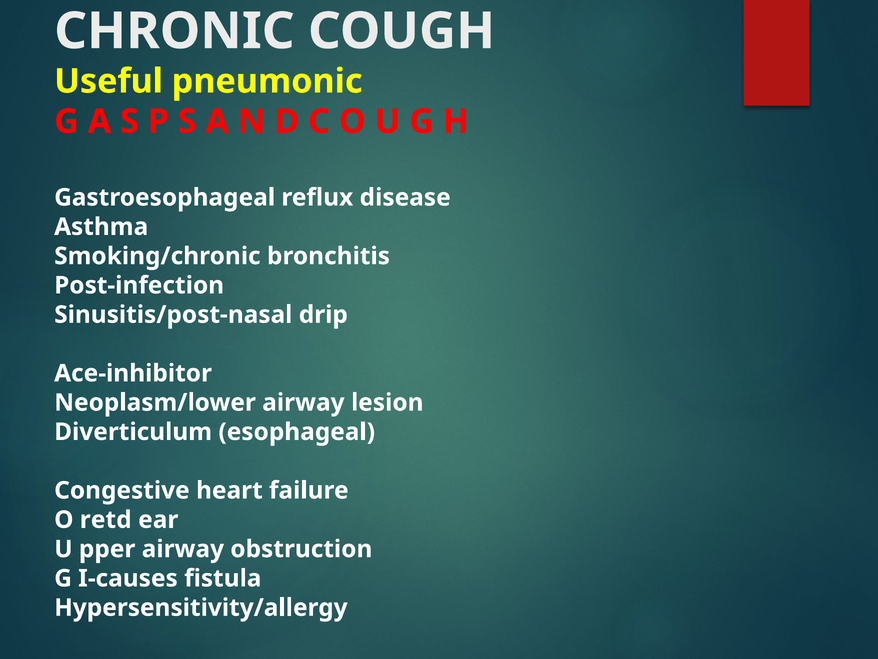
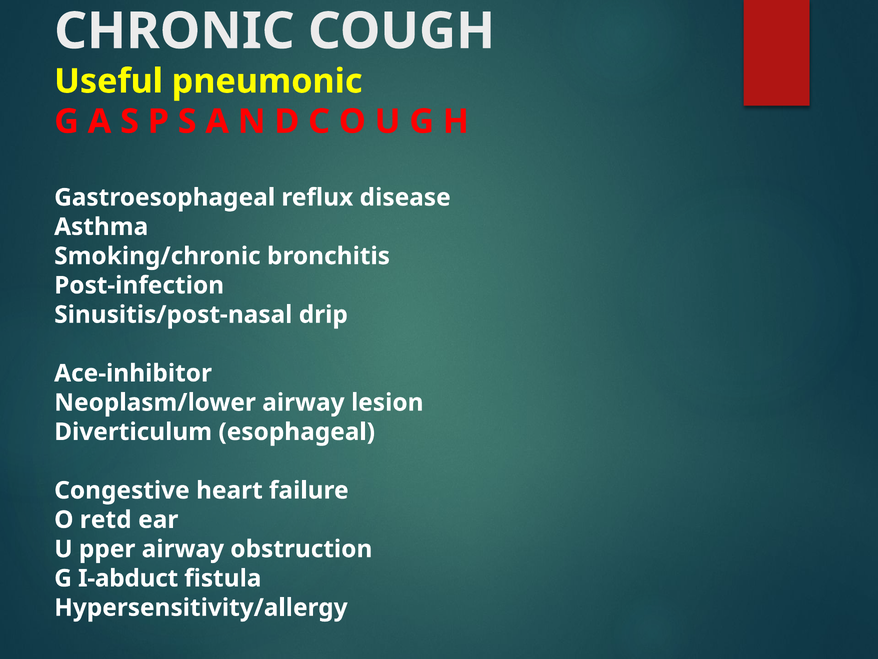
I-causes: I-causes -> I-abduct (128, 578)
